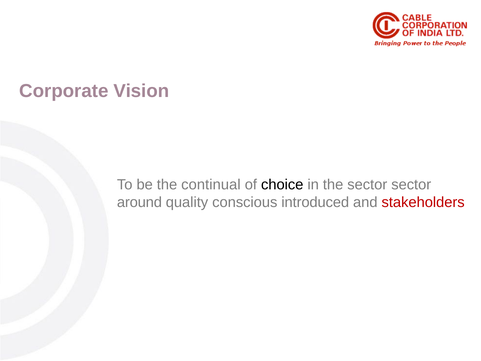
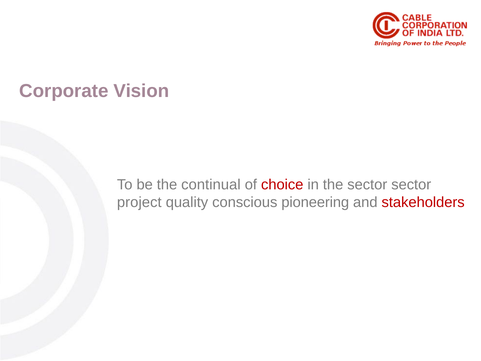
choice colour: black -> red (282, 185)
around: around -> project (139, 202)
introduced: introduced -> pioneering (315, 202)
